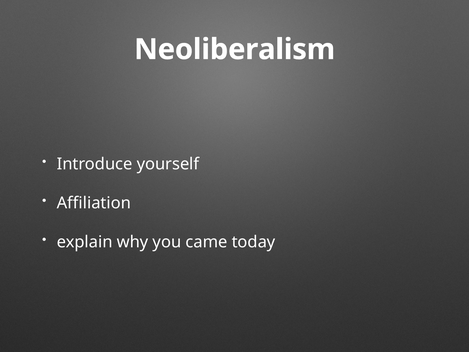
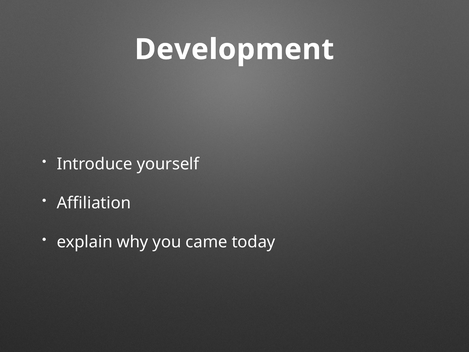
Neoliberalism: Neoliberalism -> Development (234, 49)
